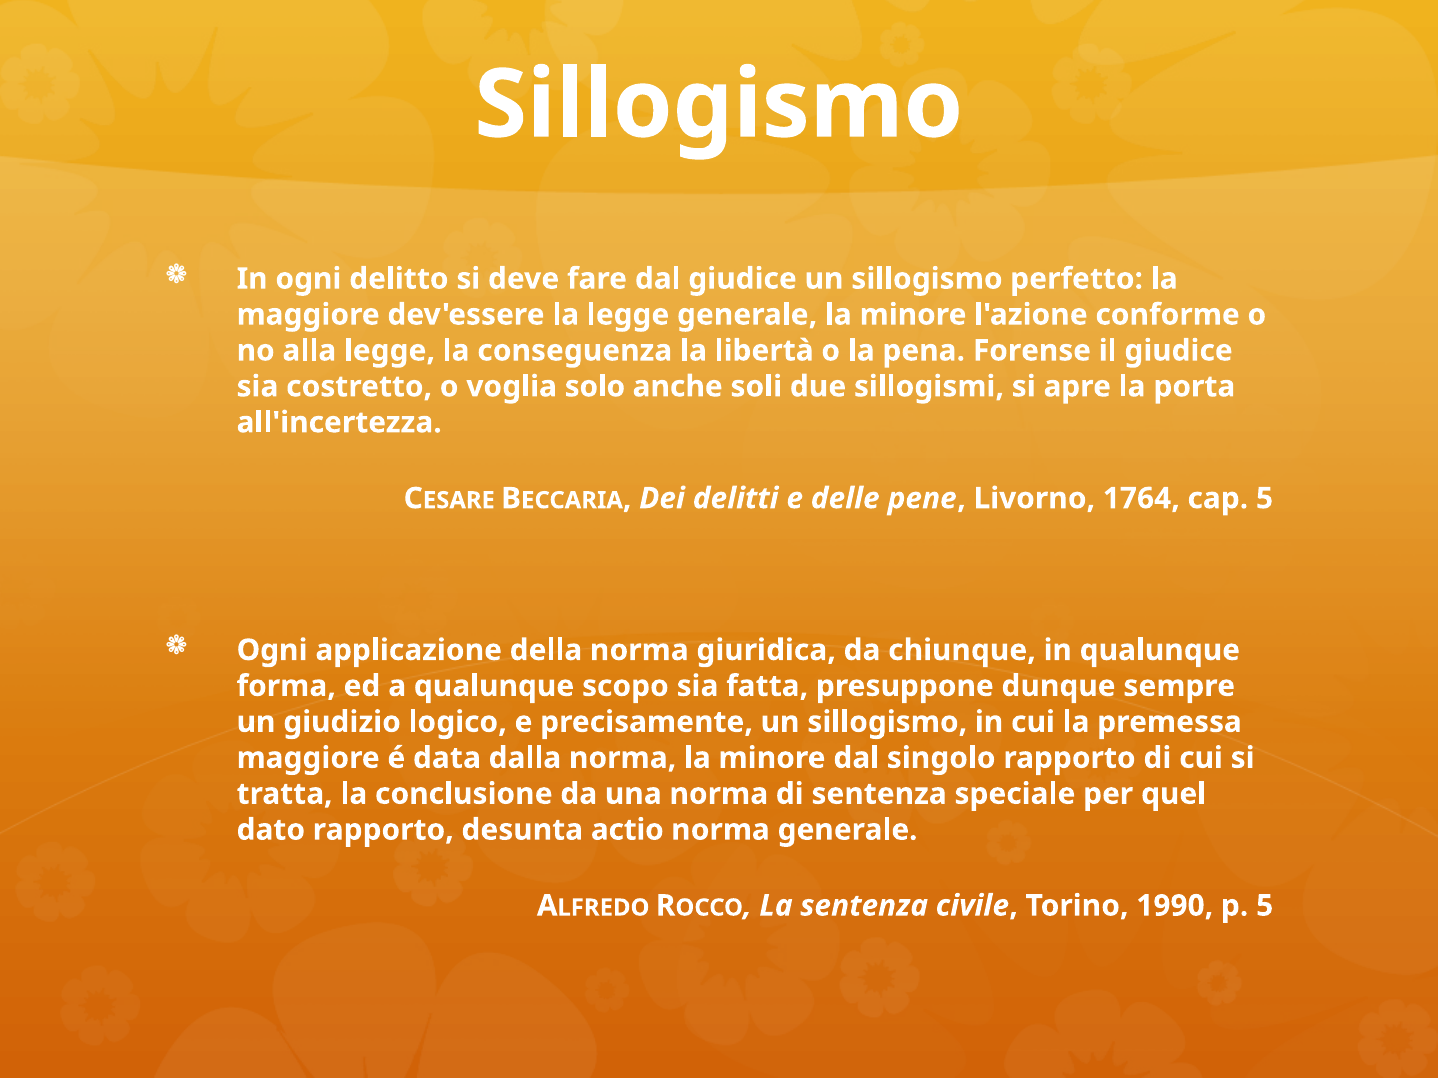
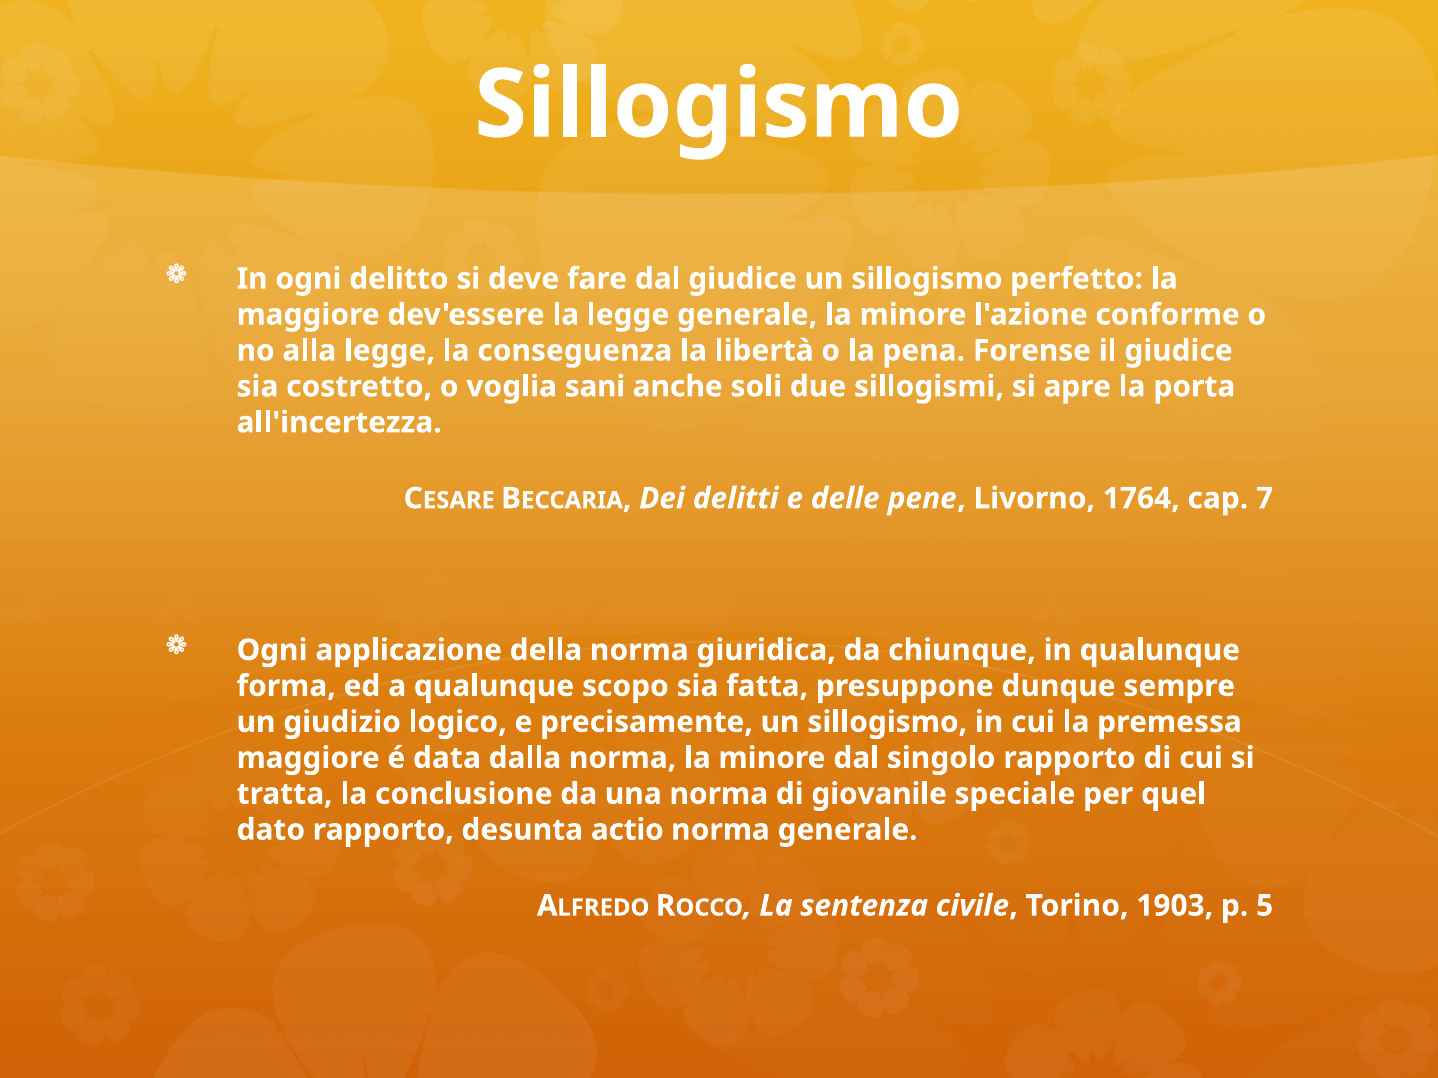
solo: solo -> sani (595, 387)
cap 5: 5 -> 7 (1265, 499)
di sentenza: sentenza -> giovanile (879, 794)
1990: 1990 -> 1903 (1175, 906)
